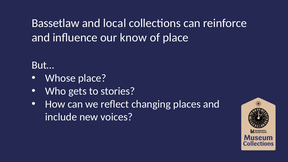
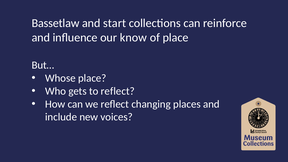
local: local -> start (115, 23)
to stories: stories -> reflect (118, 91)
